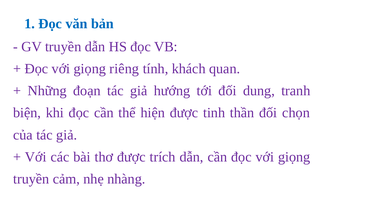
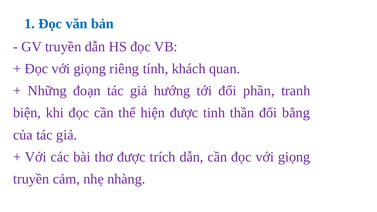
dung: dung -> phần (259, 91)
chọn: chọn -> bằng (296, 113)
